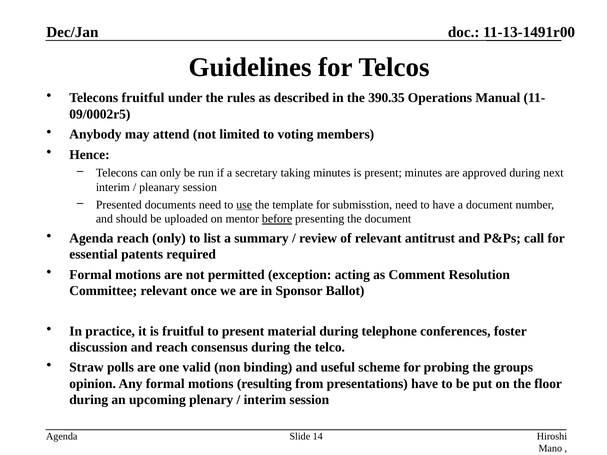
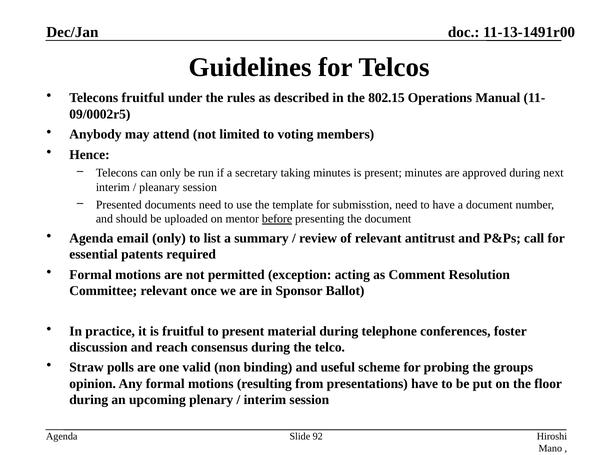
390.35: 390.35 -> 802.15 (386, 98)
use underline: present -> none (244, 205)
Agenda reach: reach -> email (133, 238)
14: 14 -> 92 (318, 437)
